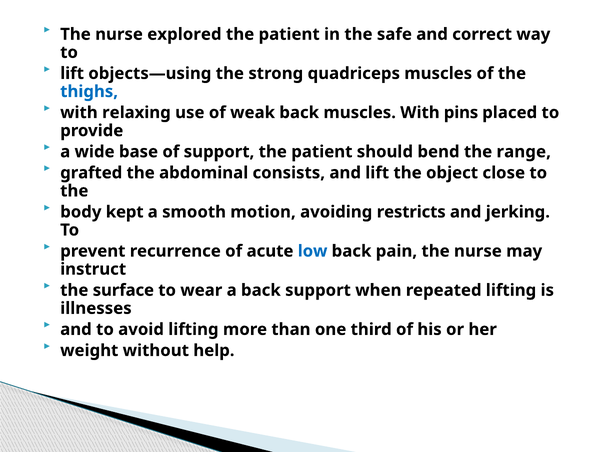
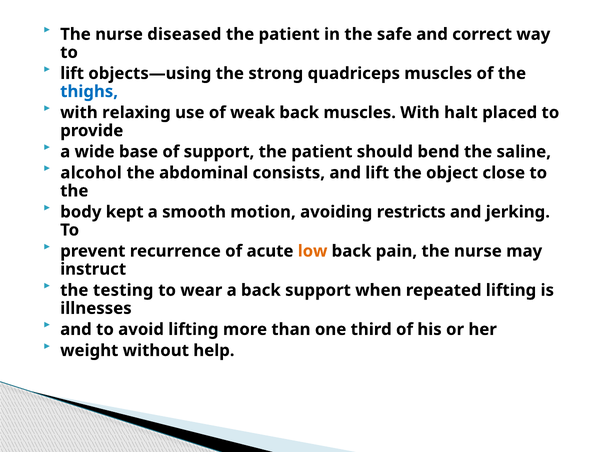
explored: explored -> diseased (184, 34)
pins: pins -> halt (461, 113)
range: range -> saline (524, 152)
grafted: grafted -> alcohol (91, 173)
low colour: blue -> orange (313, 251)
surface: surface -> testing (123, 290)
